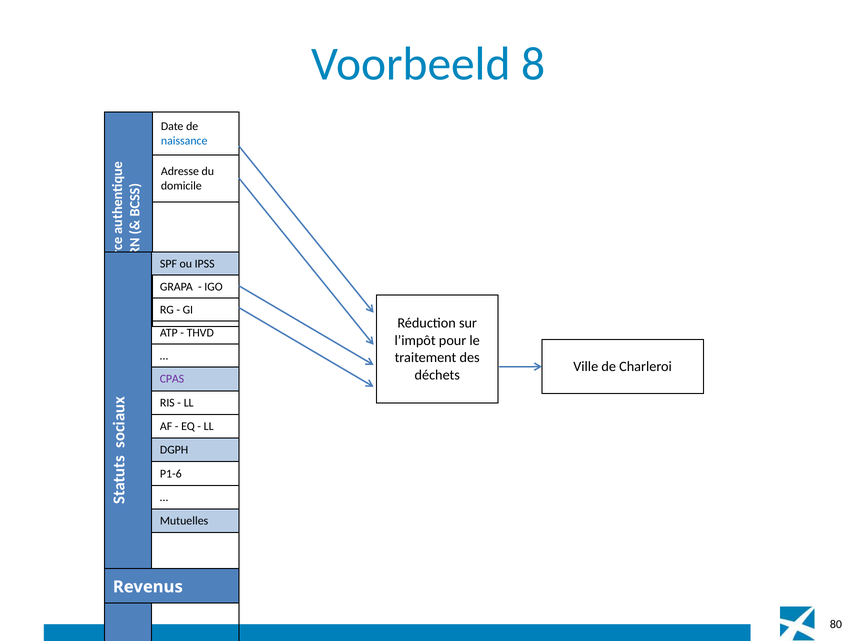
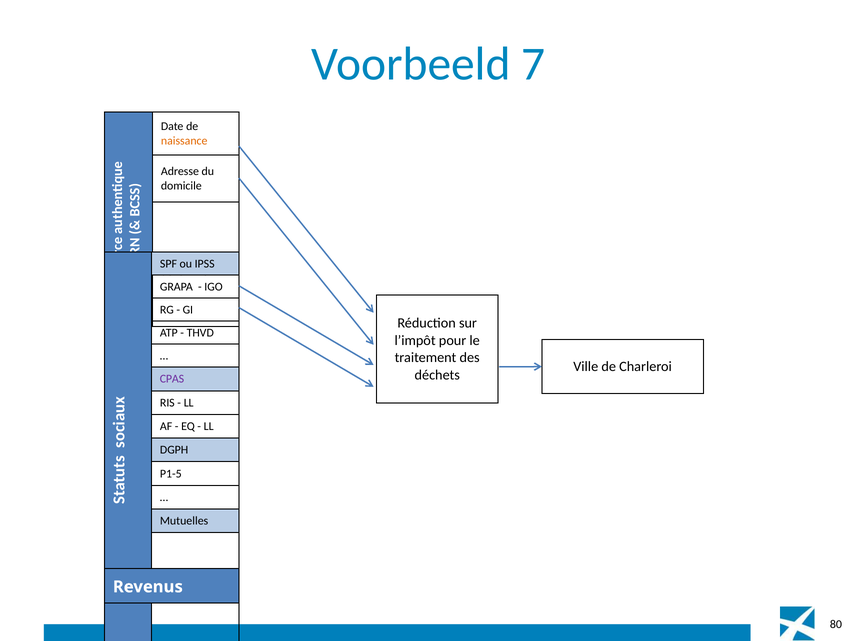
8: 8 -> 7 (533, 64)
naissance colour: blue -> orange (184, 141)
P1-6: P1-6 -> P1-5 (171, 474)
